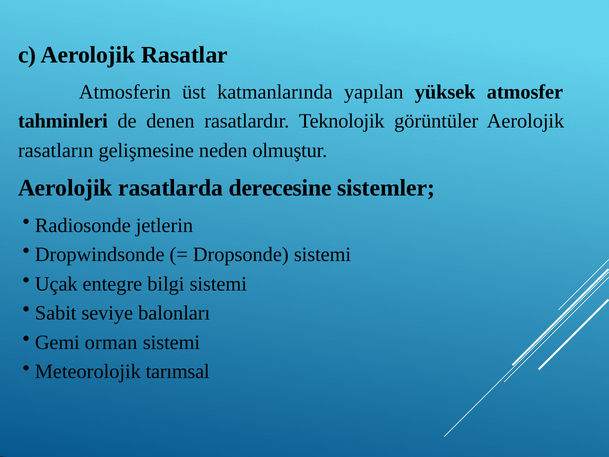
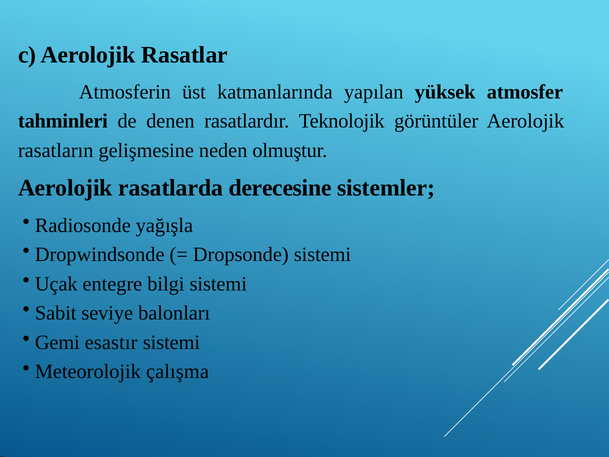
jetlerin: jetlerin -> yağışla (164, 225)
orman: orman -> esastır (111, 342)
tarımsal: tarımsal -> çalışma (177, 371)
